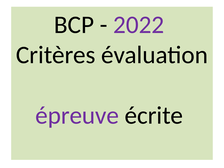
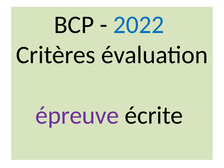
2022 colour: purple -> blue (139, 25)
